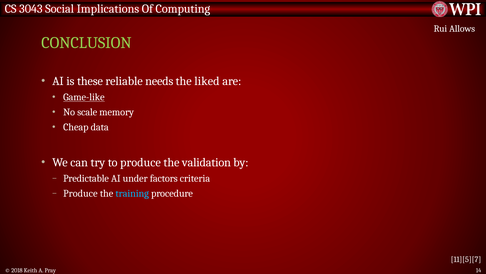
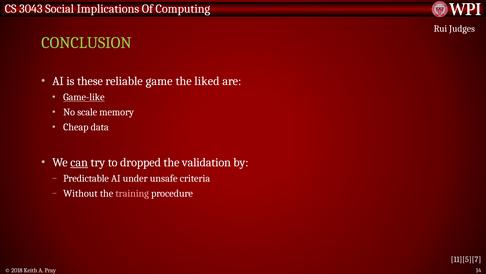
Allows: Allows -> Judges (462, 29)
needs: needs -> game (159, 81)
can underline: none -> present (79, 162)
to produce: produce -> dropped (141, 162)
factors: factors -> unsafe (164, 178)
Produce: Produce -> Without (80, 193)
training colour: light blue -> pink (132, 193)
